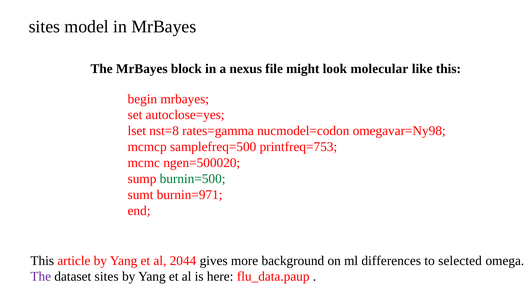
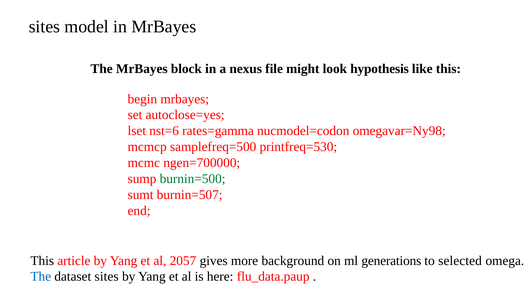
molecular: molecular -> hypothesis (380, 69)
nst=8: nst=8 -> nst=6 (164, 131)
printfreq=753: printfreq=753 -> printfreq=530 (298, 147)
ngen=500020: ngen=500020 -> ngen=700000 (202, 163)
burnin=971: burnin=971 -> burnin=507 (190, 194)
2044: 2044 -> 2057 (183, 260)
differences: differences -> generations (391, 260)
The colour: purple -> blue (41, 276)
